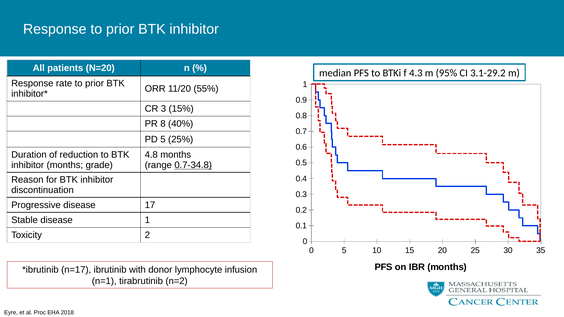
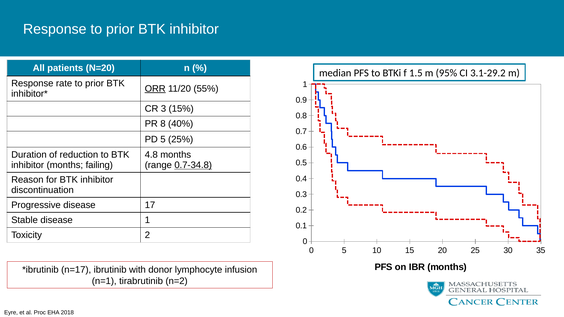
4.3: 4.3 -> 1.5 (416, 73)
ORR underline: none -> present (155, 89)
grade: grade -> failing (99, 165)
